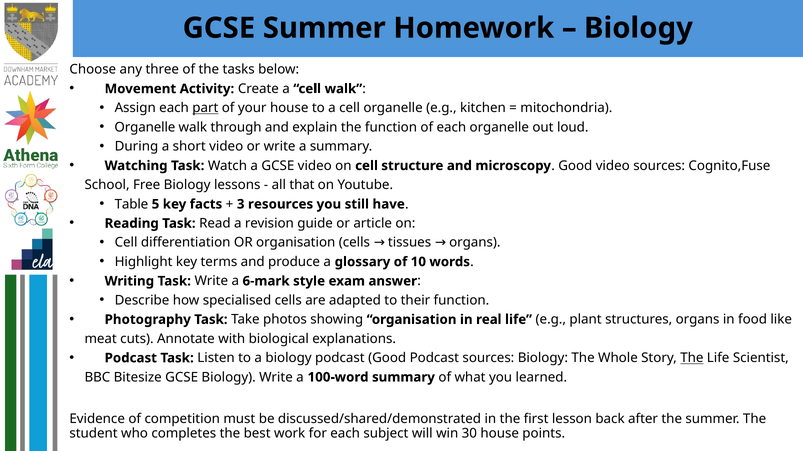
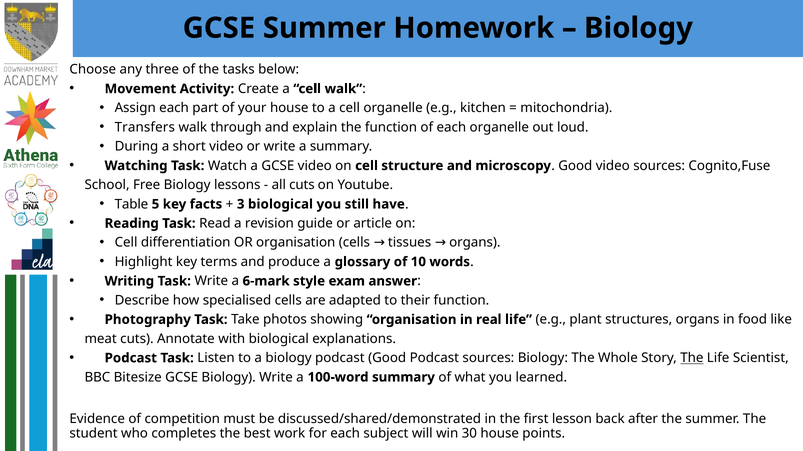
part underline: present -> none (205, 108)
Organelle: Organelle -> Transfers (145, 127)
all that: that -> cuts (302, 185)
3 resources: resources -> biological (281, 204)
